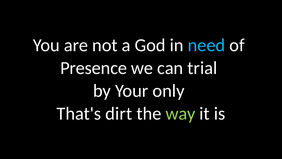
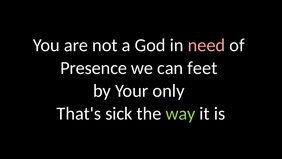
need colour: light blue -> pink (206, 45)
trial: trial -> feet (202, 68)
dirt: dirt -> sick (119, 113)
